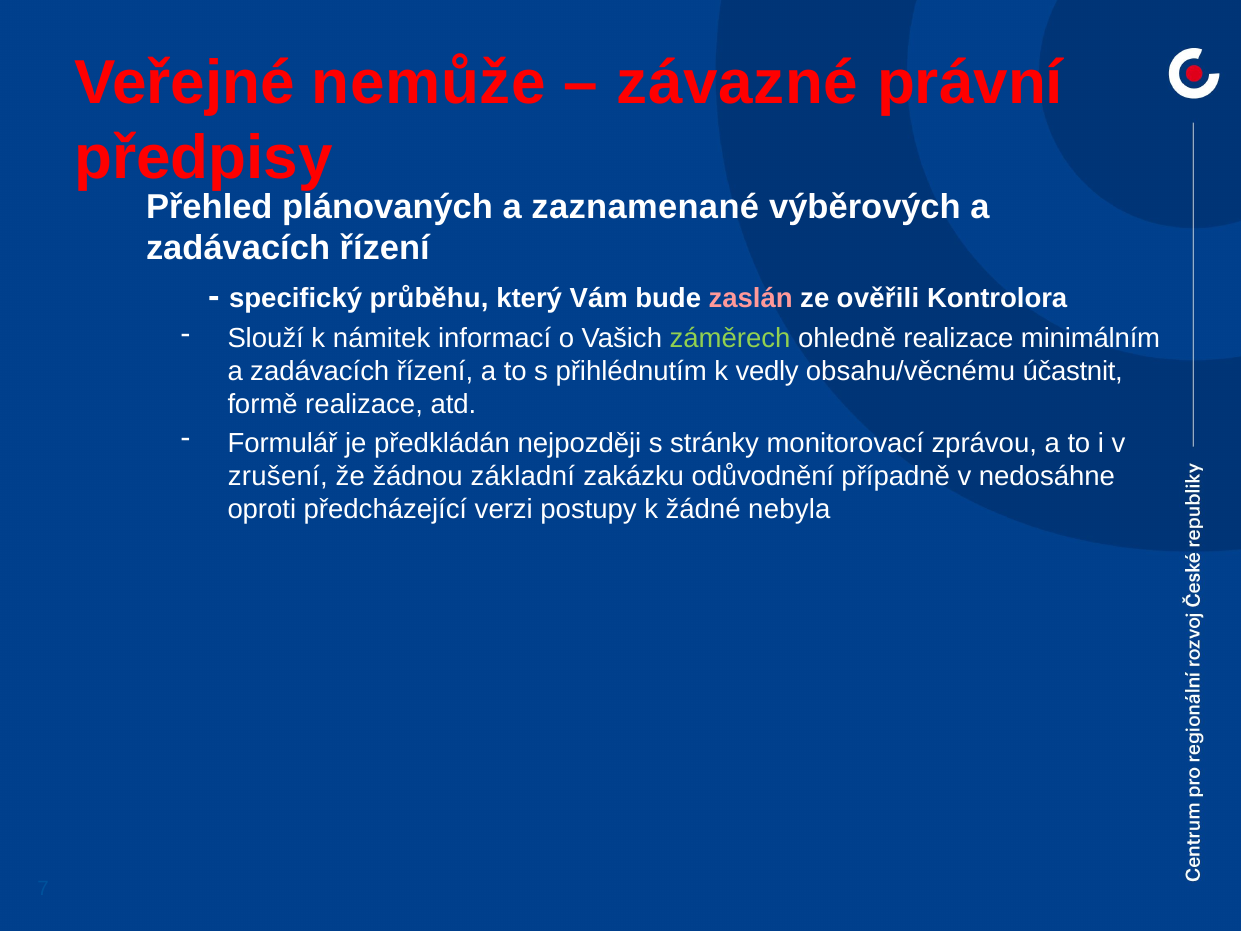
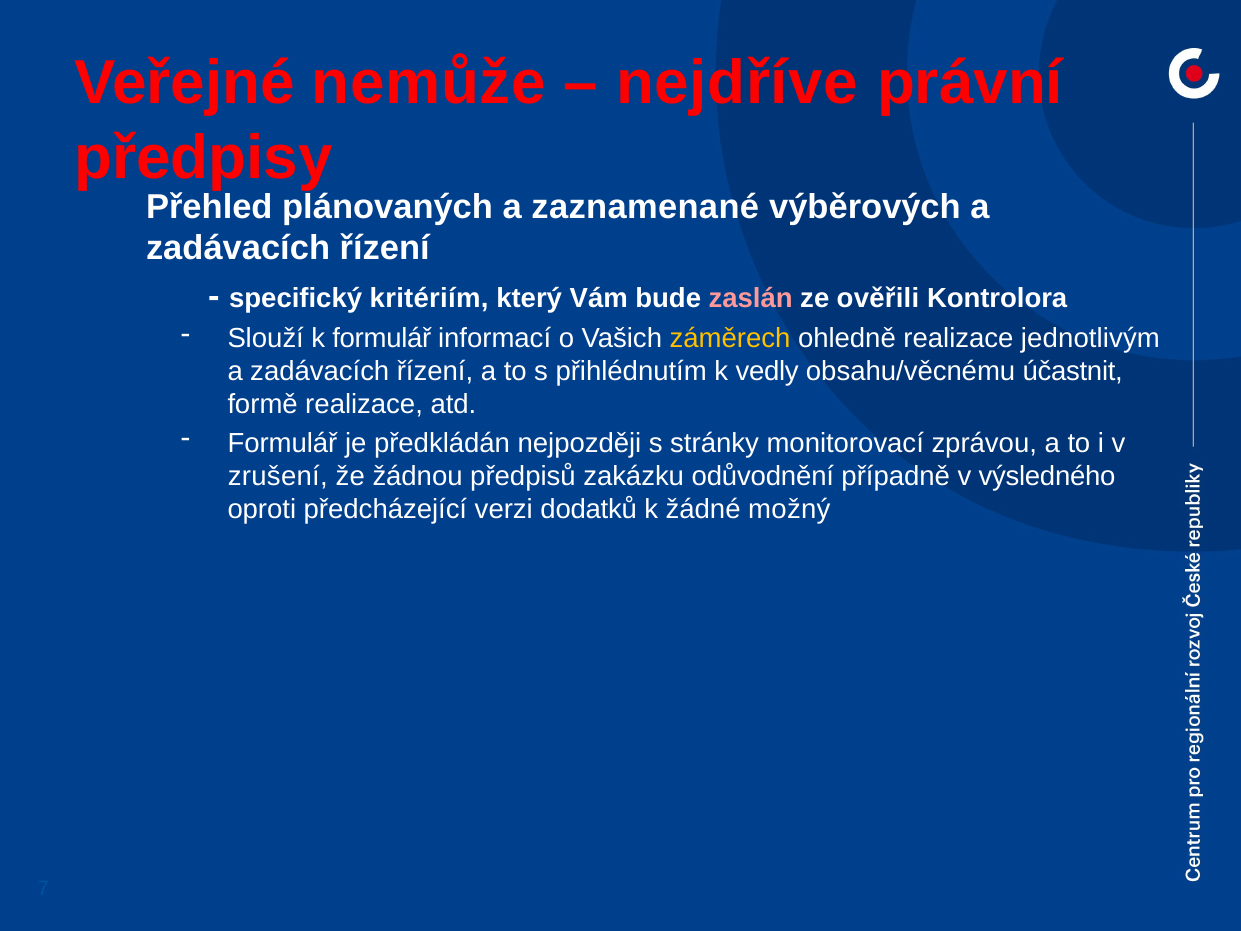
závazné: závazné -> nejdříve (737, 83)
průběhu: průběhu -> kritériím (429, 299)
k námitek: námitek -> formulář (382, 339)
záměrech colour: light green -> yellow (730, 339)
minimálním: minimálním -> jednotlivým (1090, 339)
základní: základní -> předpisů (523, 476)
nedosáhne: nedosáhne -> výsledného (1047, 476)
postupy: postupy -> dodatků (589, 509)
nebyla: nebyla -> možný (789, 509)
